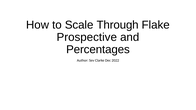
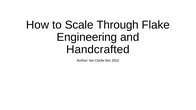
Prospective: Prospective -> Engineering (87, 37)
Percentages: Percentages -> Handcrafted (98, 50)
